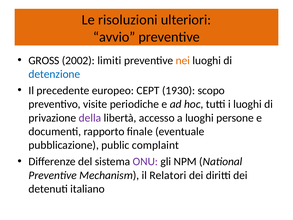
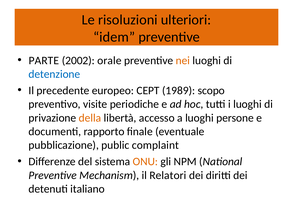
avvio: avvio -> idem (114, 37)
GROSS: GROSS -> PARTE (44, 60)
limiti: limiti -> orale (109, 60)
1930: 1930 -> 1989 (179, 90)
della colour: purple -> orange (90, 118)
ONU colour: purple -> orange (145, 161)
